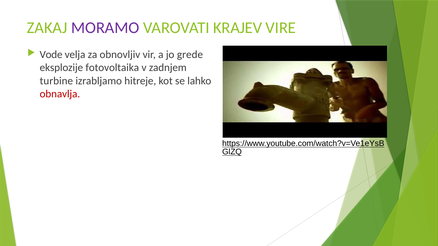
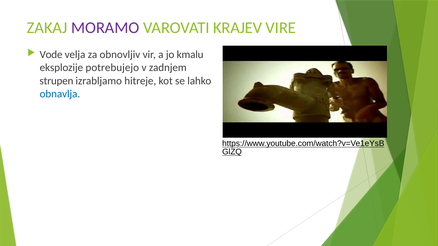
grede: grede -> kmalu (190, 55)
fotovoltaika: fotovoltaika -> potrebujejo (112, 68)
turbine: turbine -> strupen (56, 81)
obnavlja colour: red -> blue (60, 94)
